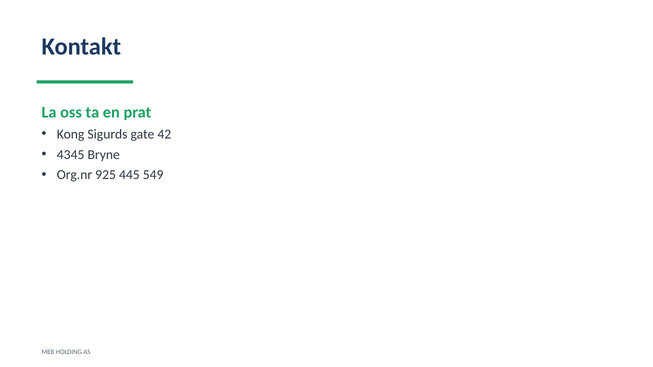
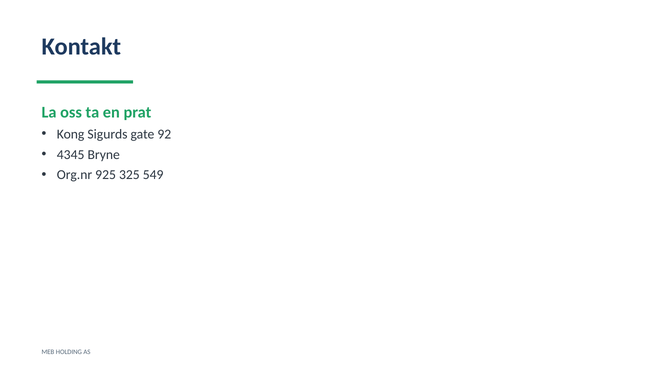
42: 42 -> 92 (164, 134)
445: 445 -> 325 (129, 175)
